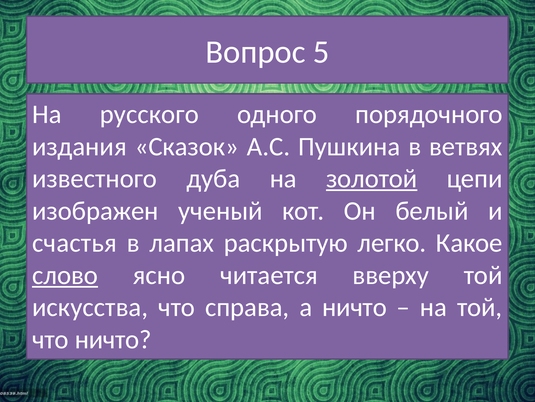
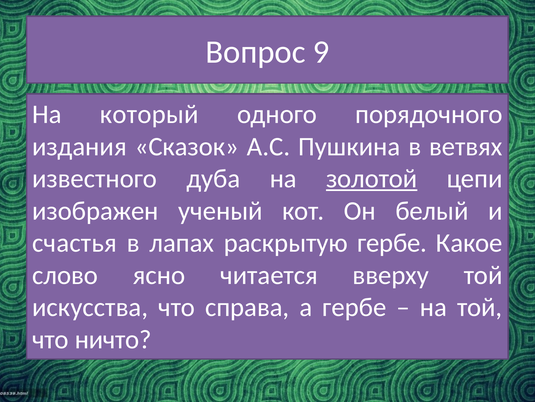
5: 5 -> 9 (321, 52)
русского: русского -> который (149, 114)
раскрытую легко: легко -> гербе (392, 243)
слово underline: present -> none (65, 275)
а ничто: ничто -> гербе (354, 307)
